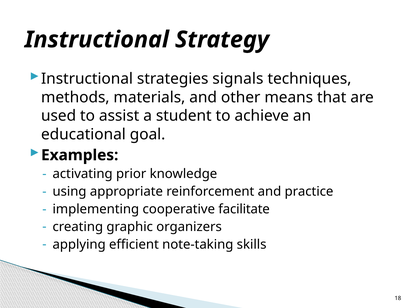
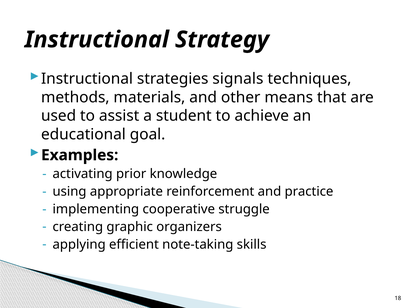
facilitate: facilitate -> struggle (244, 209)
